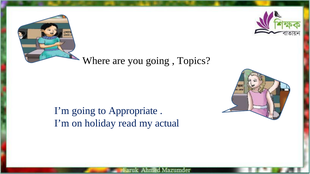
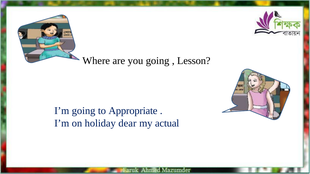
Topics: Topics -> Lesson (194, 61)
read: read -> dear (127, 123)
